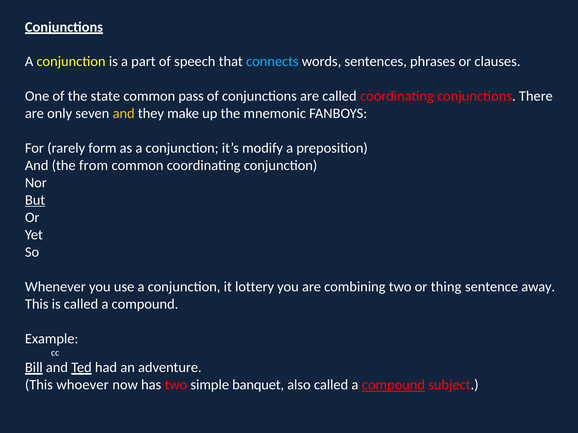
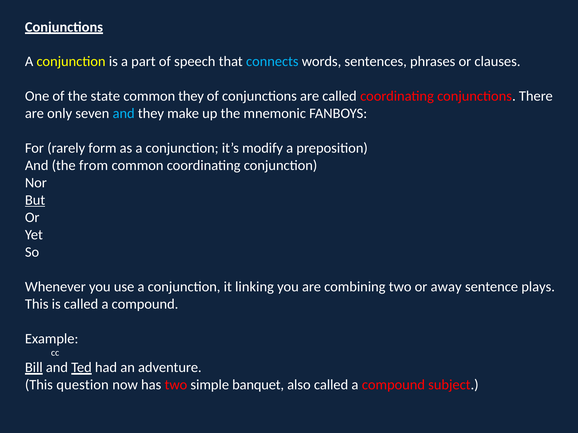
common pass: pass -> they (191, 96)
and colour: yellow -> light blue (124, 114)
lottery: lottery -> linking (255, 287)
thing: thing -> away (446, 287)
away: away -> plays (538, 287)
whoever: whoever -> question (83, 385)
compound underline: present -> none (393, 385)
